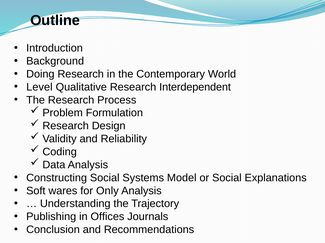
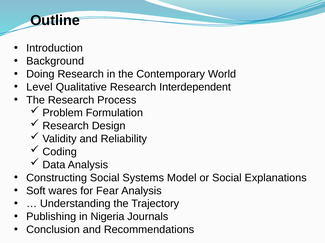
Only: Only -> Fear (107, 191)
Offices: Offices -> Nigeria (108, 217)
